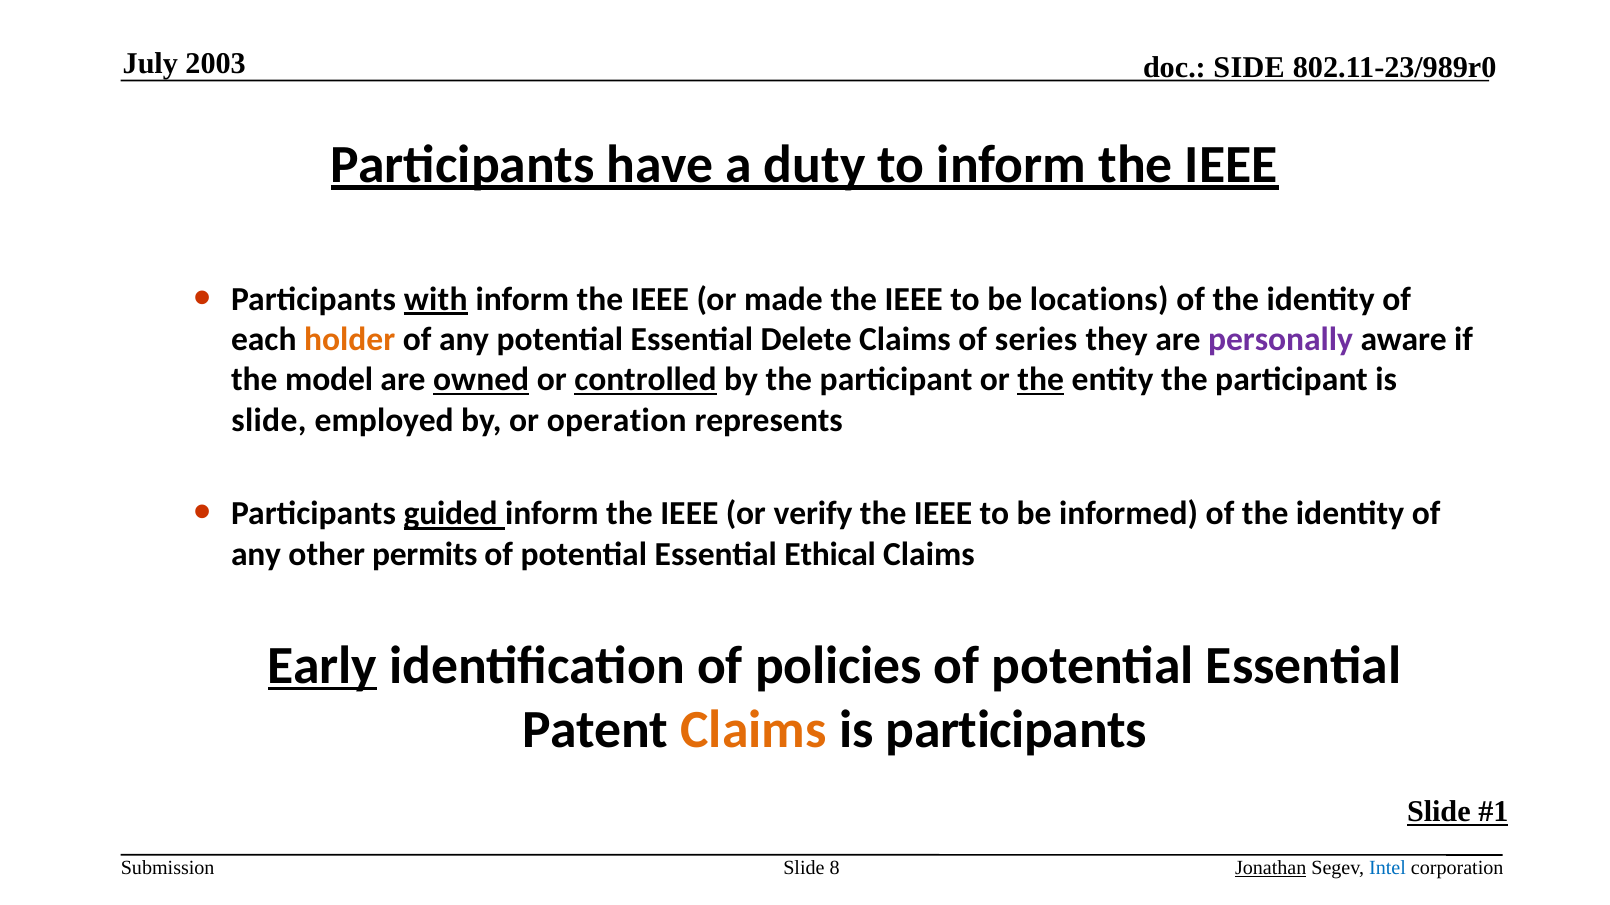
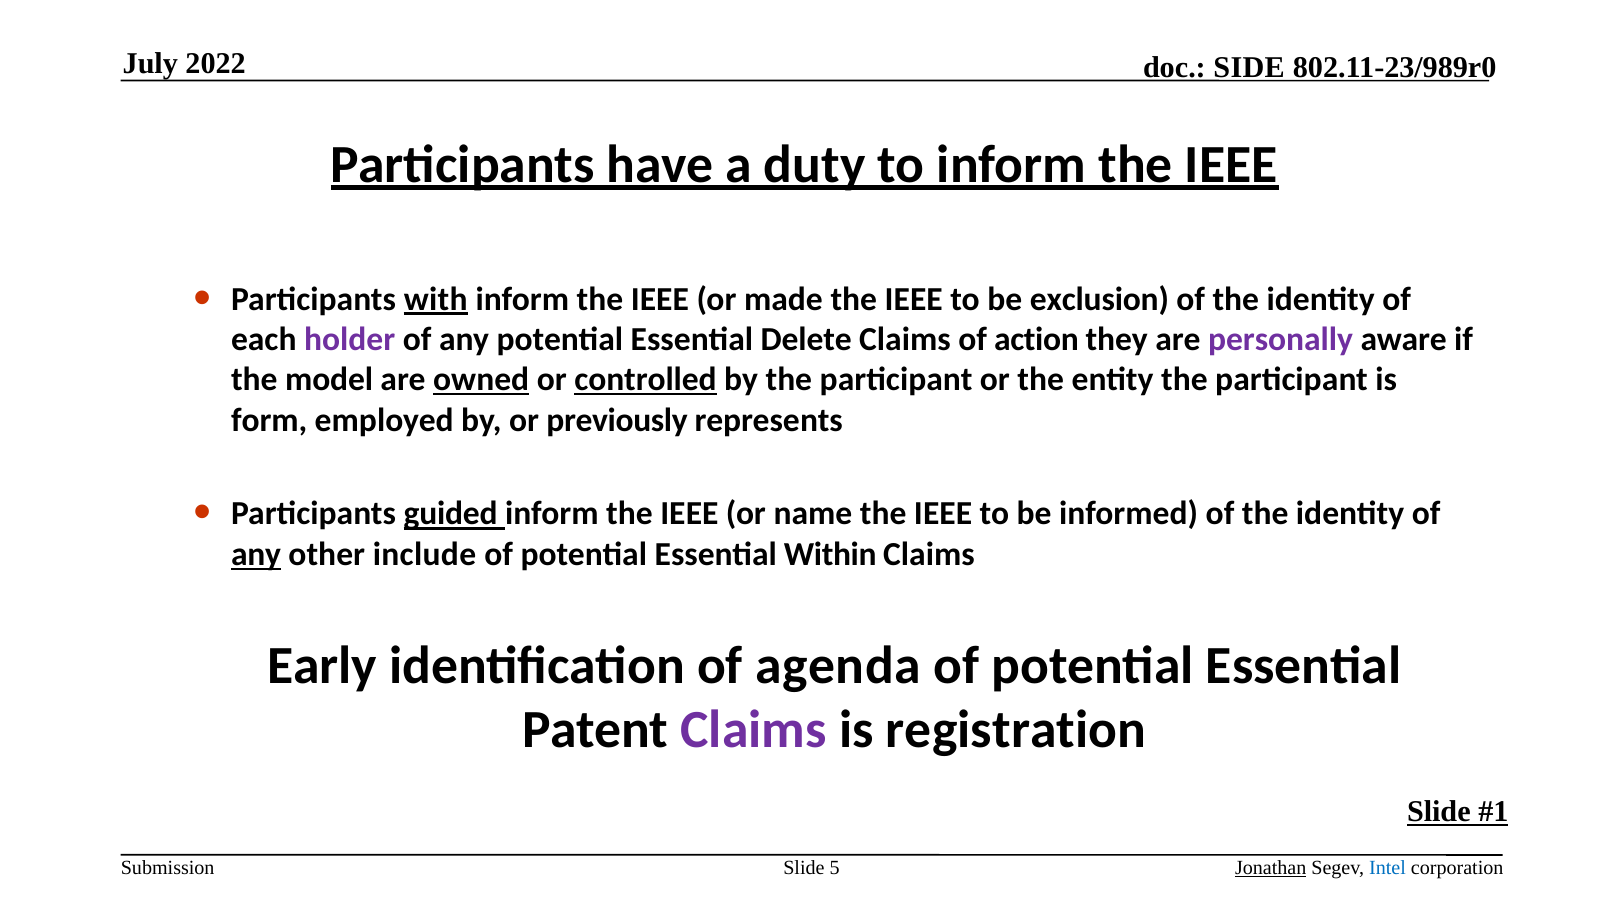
2003: 2003 -> 2022 (216, 64)
locations: locations -> exclusion (1099, 300)
holder colour: orange -> purple (350, 340)
series: series -> action (1036, 340)
the underline: present -> none (1041, 380)
slide: slide -> form (269, 420)
operation: operation -> previously (617, 420)
verify: verify -> name (813, 514)
any underline: none -> present (256, 555)
permits: permits -> include (425, 555)
Ethical: Ethical -> Within (830, 555)
Early underline: present -> none (322, 666)
policies: policies -> agenda (838, 666)
Claims colour: orange -> purple (754, 730)
is participants: participants -> registration (1016, 730)
8: 8 -> 5 (835, 869)
